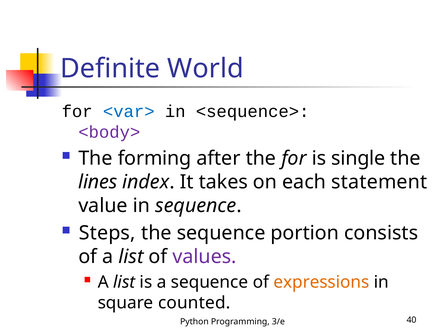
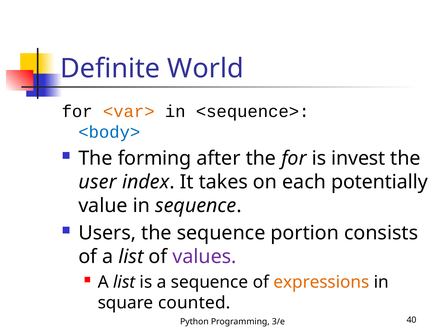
<var> colour: blue -> orange (129, 112)
<body> colour: purple -> blue (109, 132)
single: single -> invest (358, 158)
lines: lines -> user (98, 182)
statement: statement -> potentially (379, 182)
Steps: Steps -> Users (107, 233)
